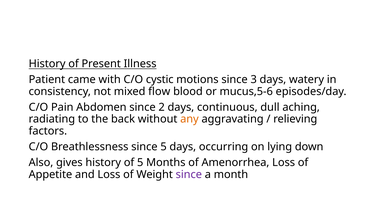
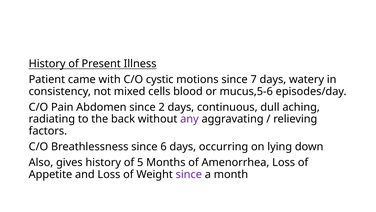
3: 3 -> 7 (254, 79)
flow: flow -> cells (159, 91)
any colour: orange -> purple (189, 119)
since 5: 5 -> 6 (164, 146)
